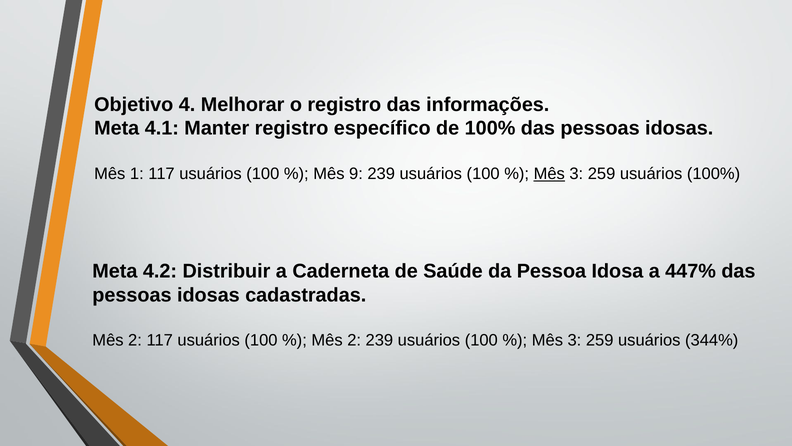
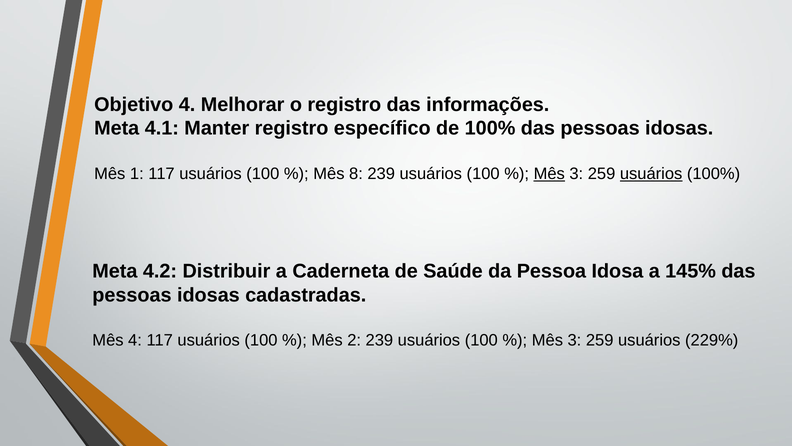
9: 9 -> 8 (356, 174)
usuários underline: none -> present (651, 174)
447%: 447% -> 145% (691, 271)
2: 2 -> 4 (135, 340)
344%: 344% -> 229% (712, 340)
